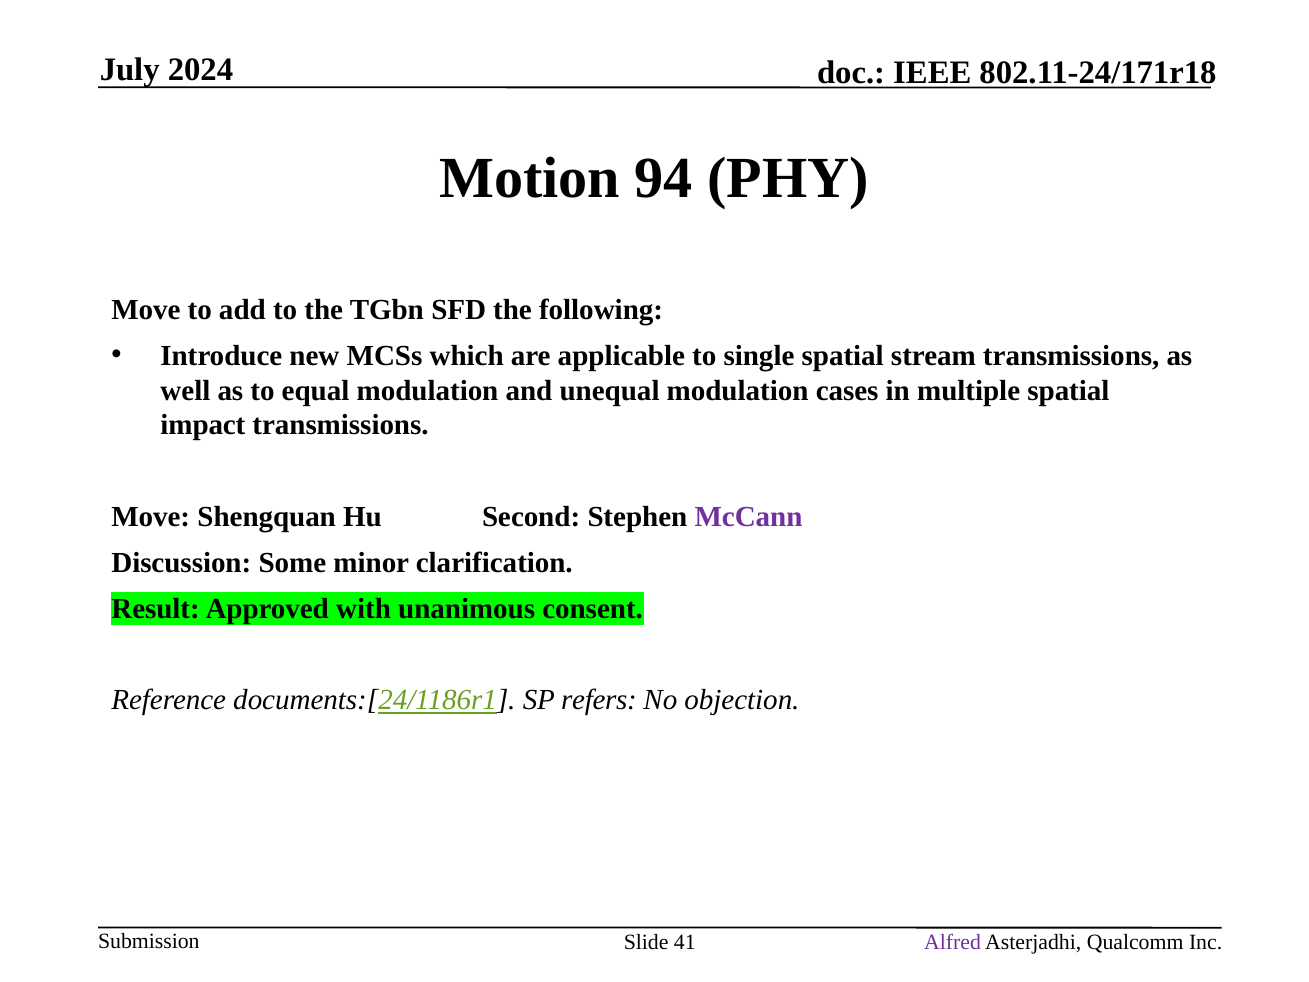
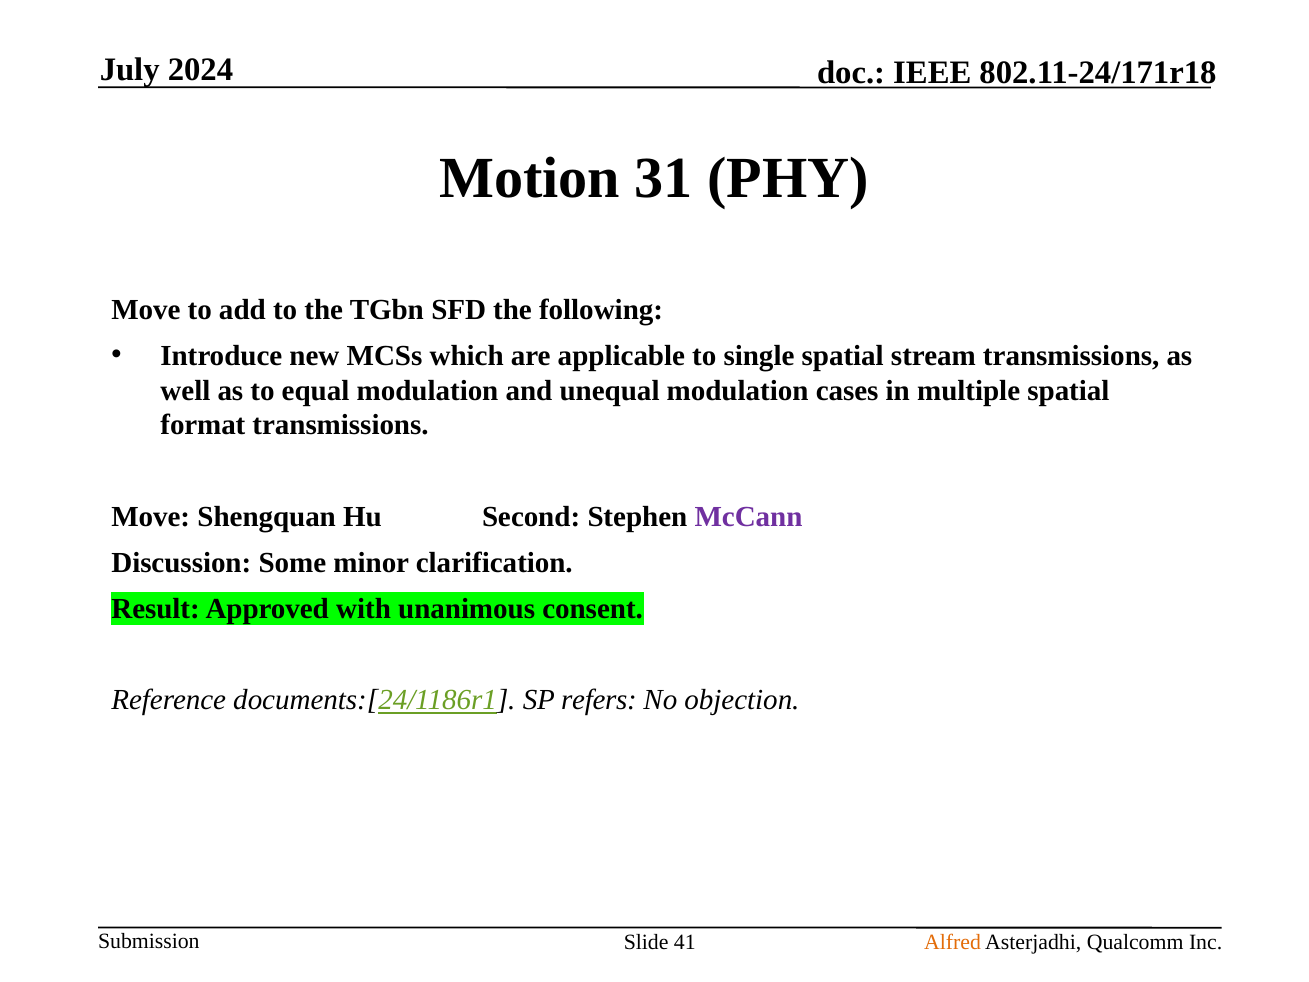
94: 94 -> 31 (664, 178)
impact: impact -> format (203, 425)
Alfred colour: purple -> orange (953, 942)
